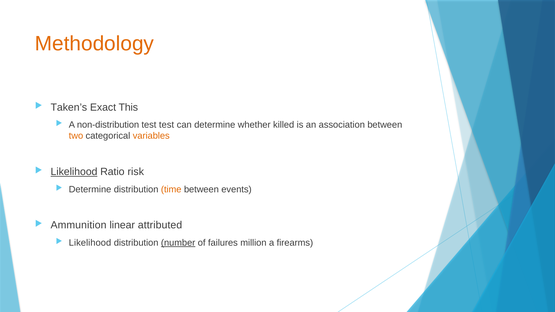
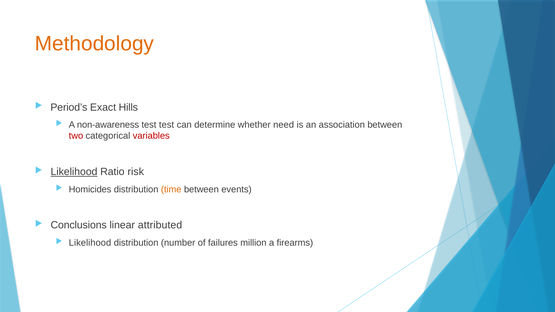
Taken’s: Taken’s -> Period’s (69, 107)
This: This -> Hills (128, 107)
non-distribution: non-distribution -> non-awareness (108, 125)
killed: killed -> need (284, 125)
two colour: orange -> red (76, 136)
variables colour: orange -> red (151, 136)
Determine: Determine -> Homicides (90, 189)
Ammunition: Ammunition -> Conclusions (79, 225)
number underline: present -> none (178, 243)
